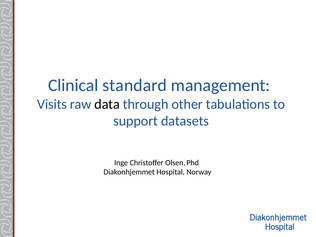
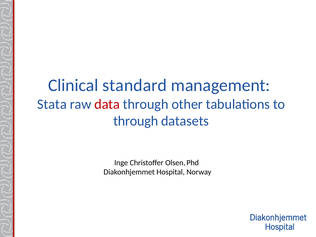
Visits: Visits -> Stata (52, 104)
data colour: black -> red (107, 104)
support: support -> through (136, 121)
